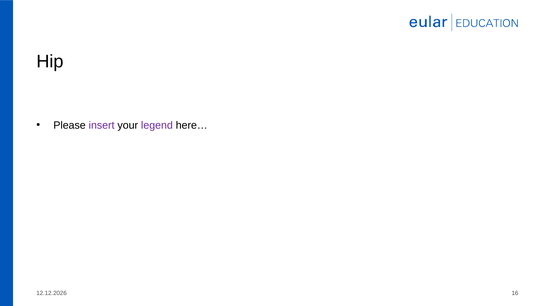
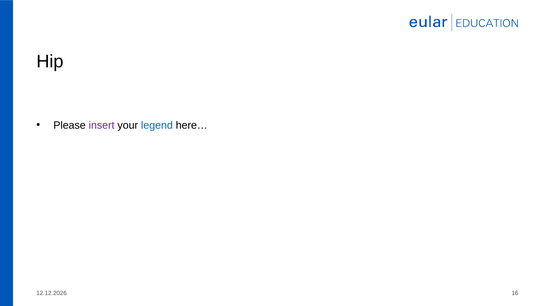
legend colour: purple -> blue (157, 125)
